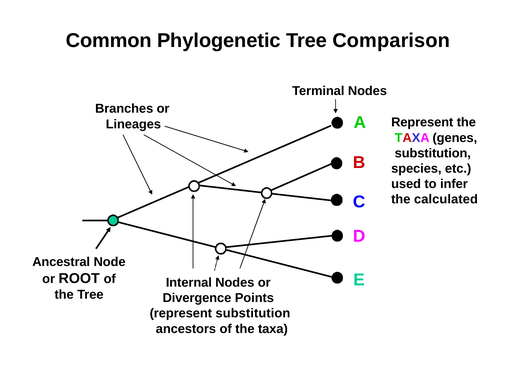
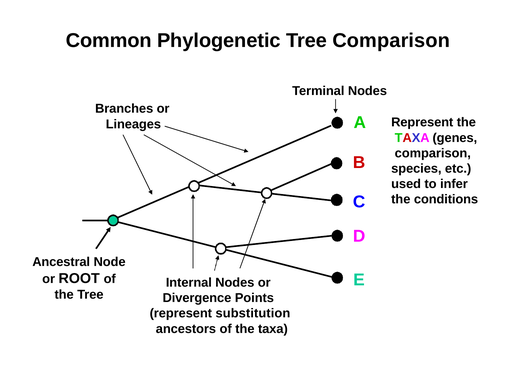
substitution: substitution -> comparison (433, 153)
calculated: calculated -> conditions (446, 199)
